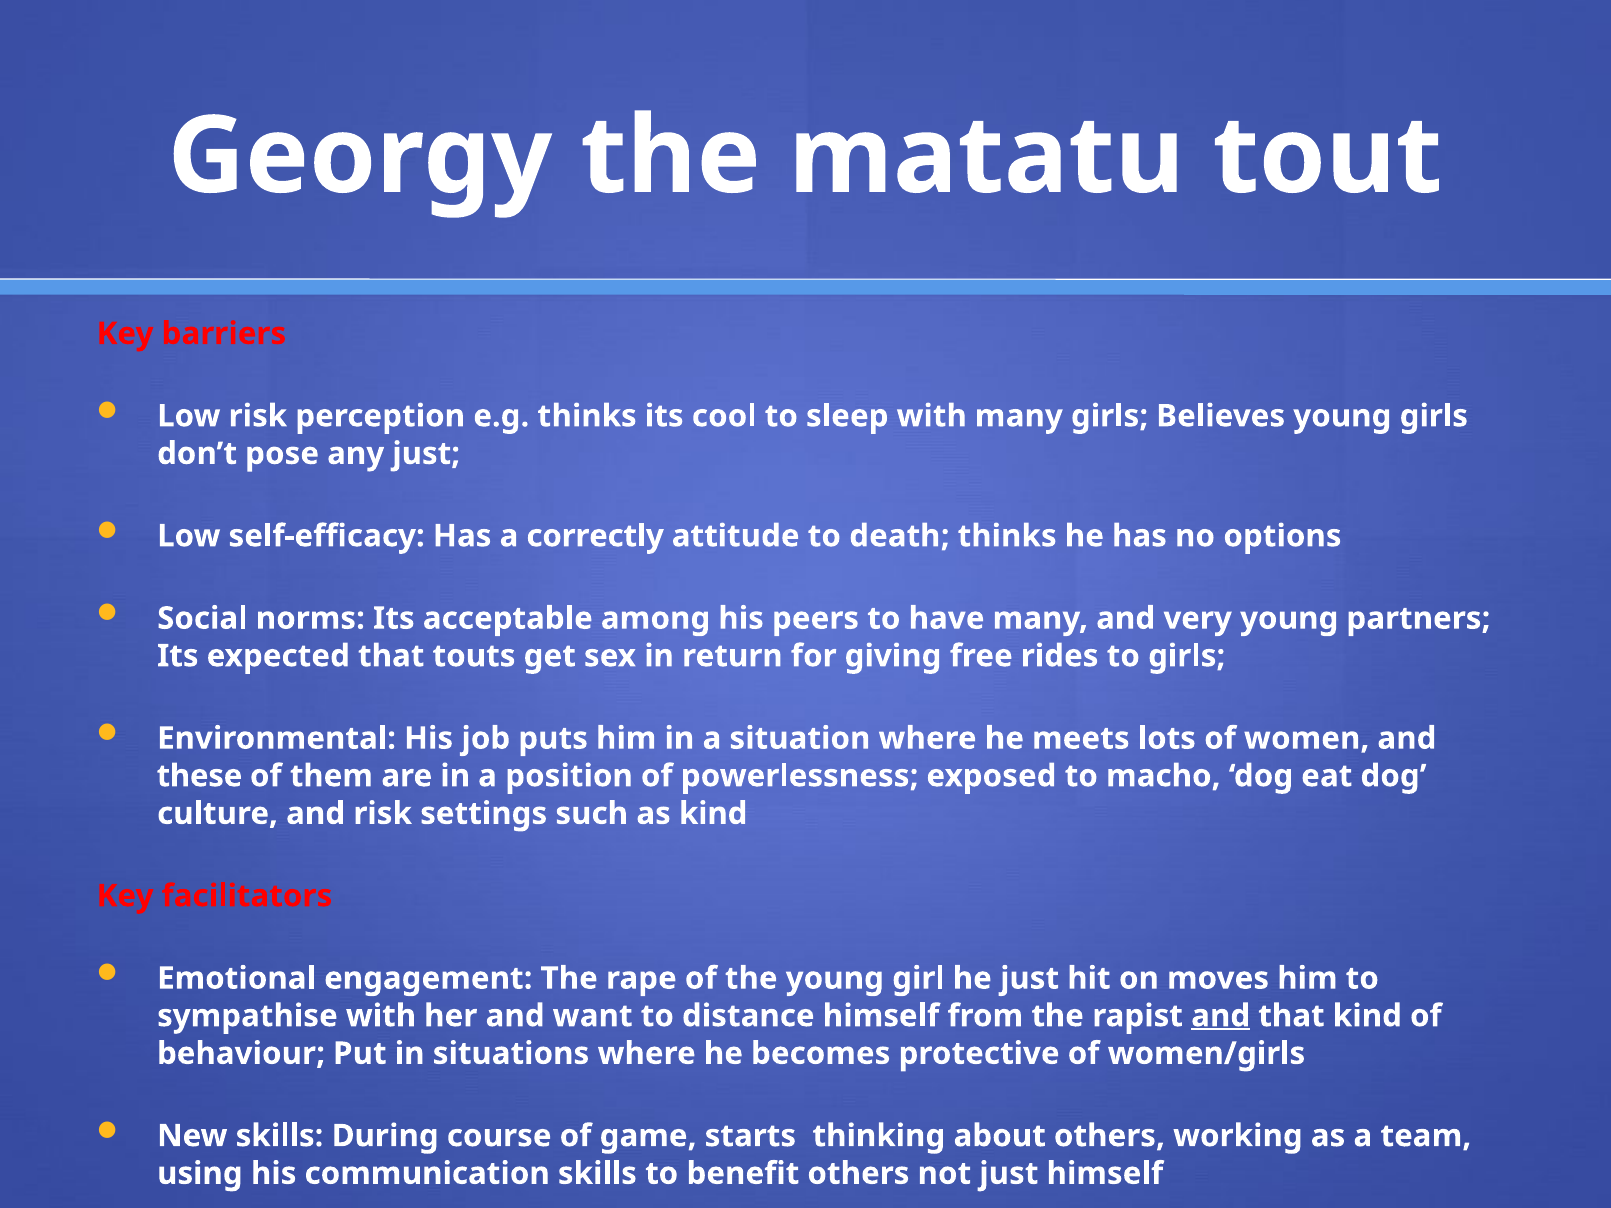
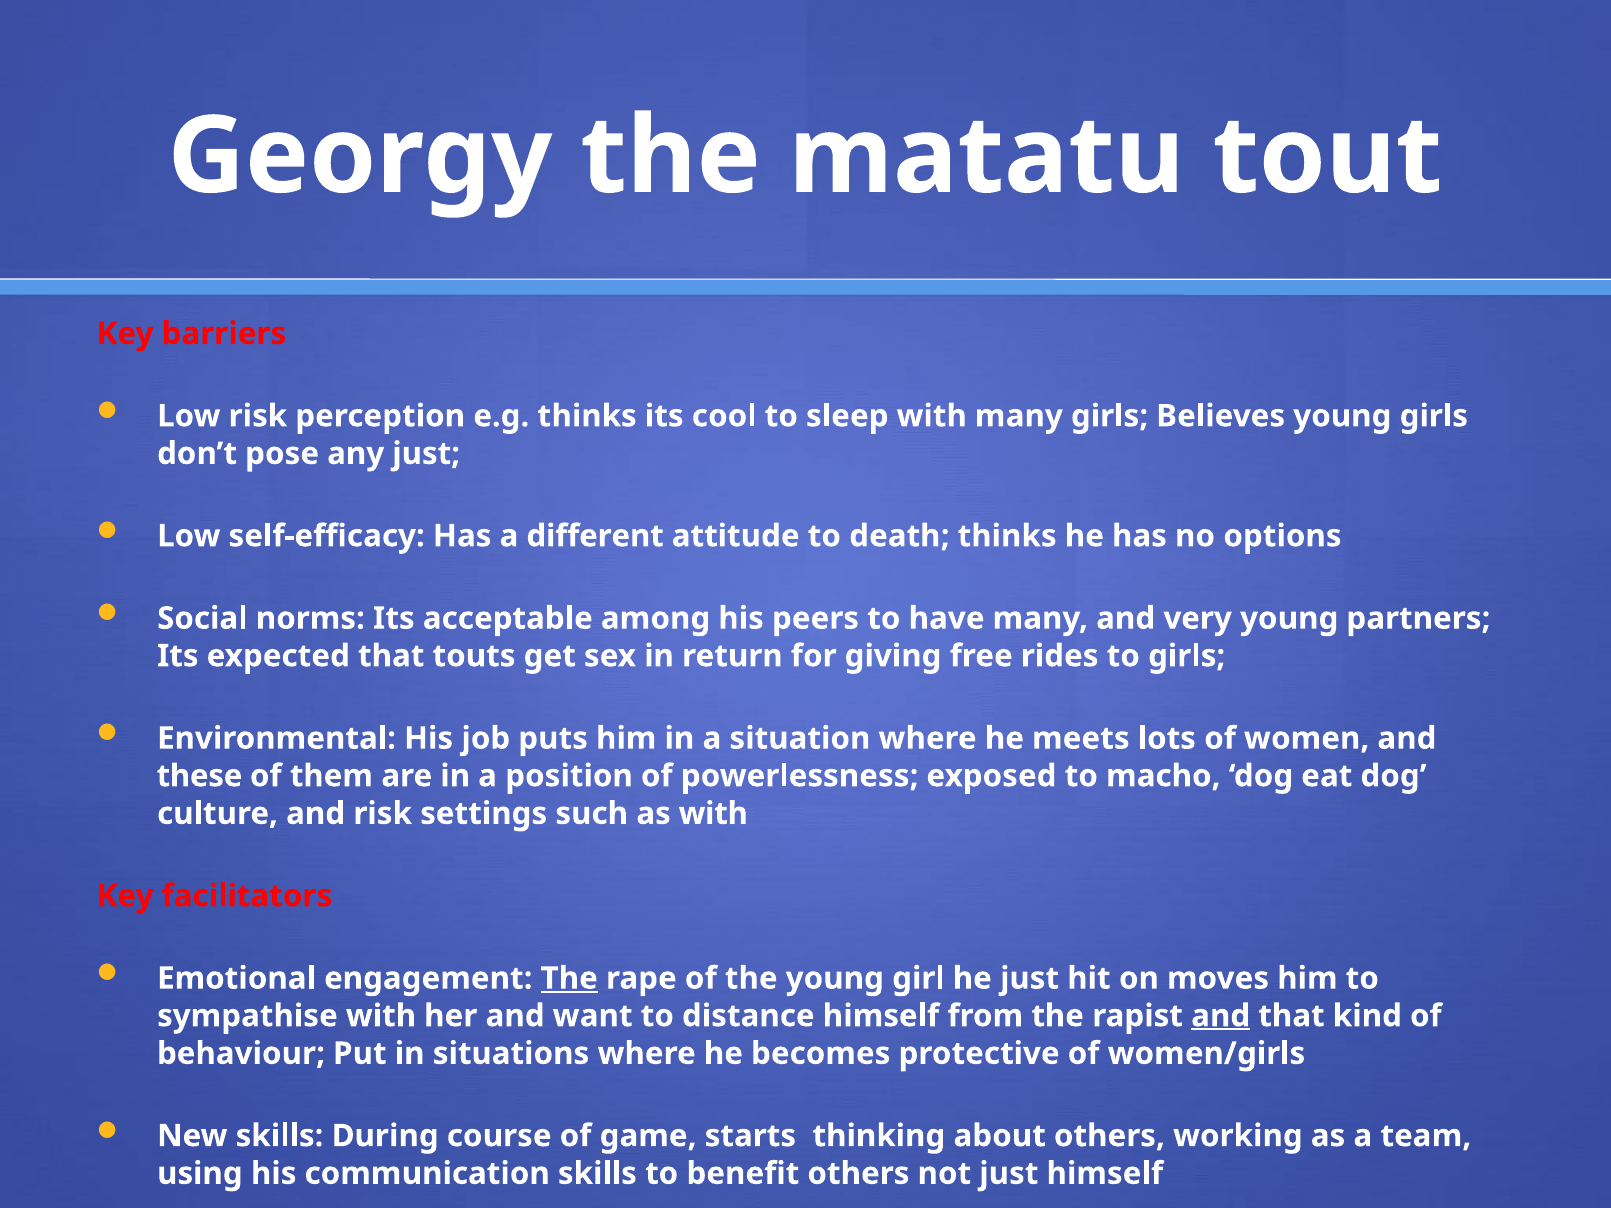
correctly: correctly -> different (595, 536)
as kind: kind -> with (713, 814)
The underline: none -> present (569, 979)
